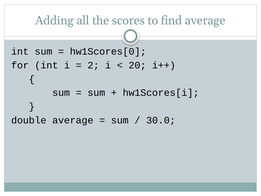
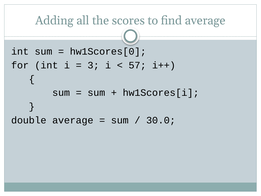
2: 2 -> 3 (93, 65)
20: 20 -> 57 (137, 65)
